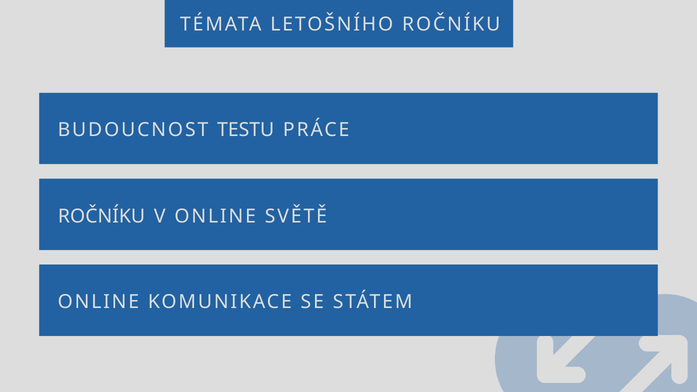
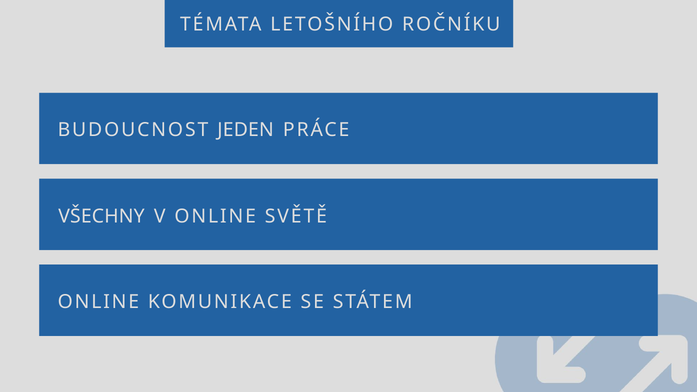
TESTU: TESTU -> JEDEN (246, 130)
ROČNÍKU: ROČNÍKU -> VŠECHNY (101, 216)
